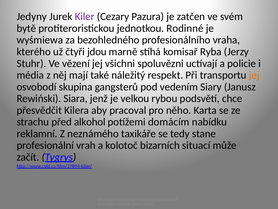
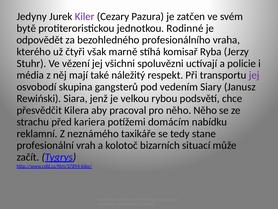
wyśmiewa: wyśmiewa -> odpovědět (40, 40)
jdou: jdou -> však (97, 52)
jej colour: orange -> purple (254, 75)
něho Karta: Karta -> Něho (205, 110)
alkohol: alkohol -> kariera (90, 122)
